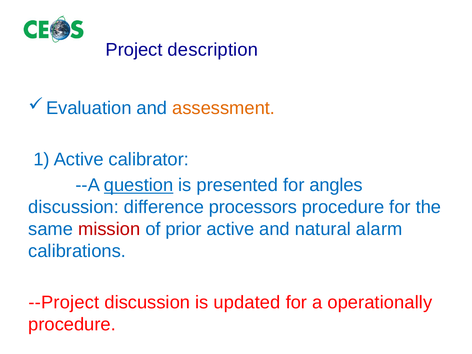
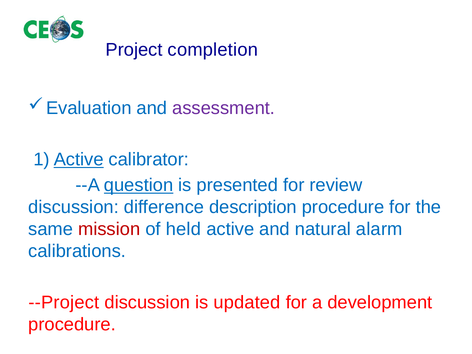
description: description -> completion (213, 50)
assessment colour: orange -> purple (224, 108)
Active underline: none -> present (79, 160)
angles: angles -> review (336, 185)
processors: processors -> description (253, 207)
prior: prior -> held (183, 229)
operationally: operationally -> development (380, 303)
